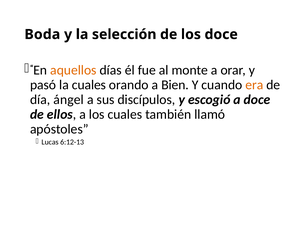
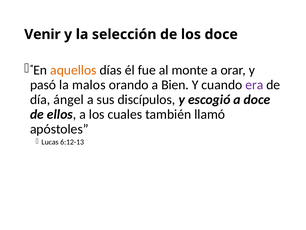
Boda: Boda -> Venir (42, 34)
la cuales: cuales -> malos (89, 85)
era colour: orange -> purple (254, 85)
